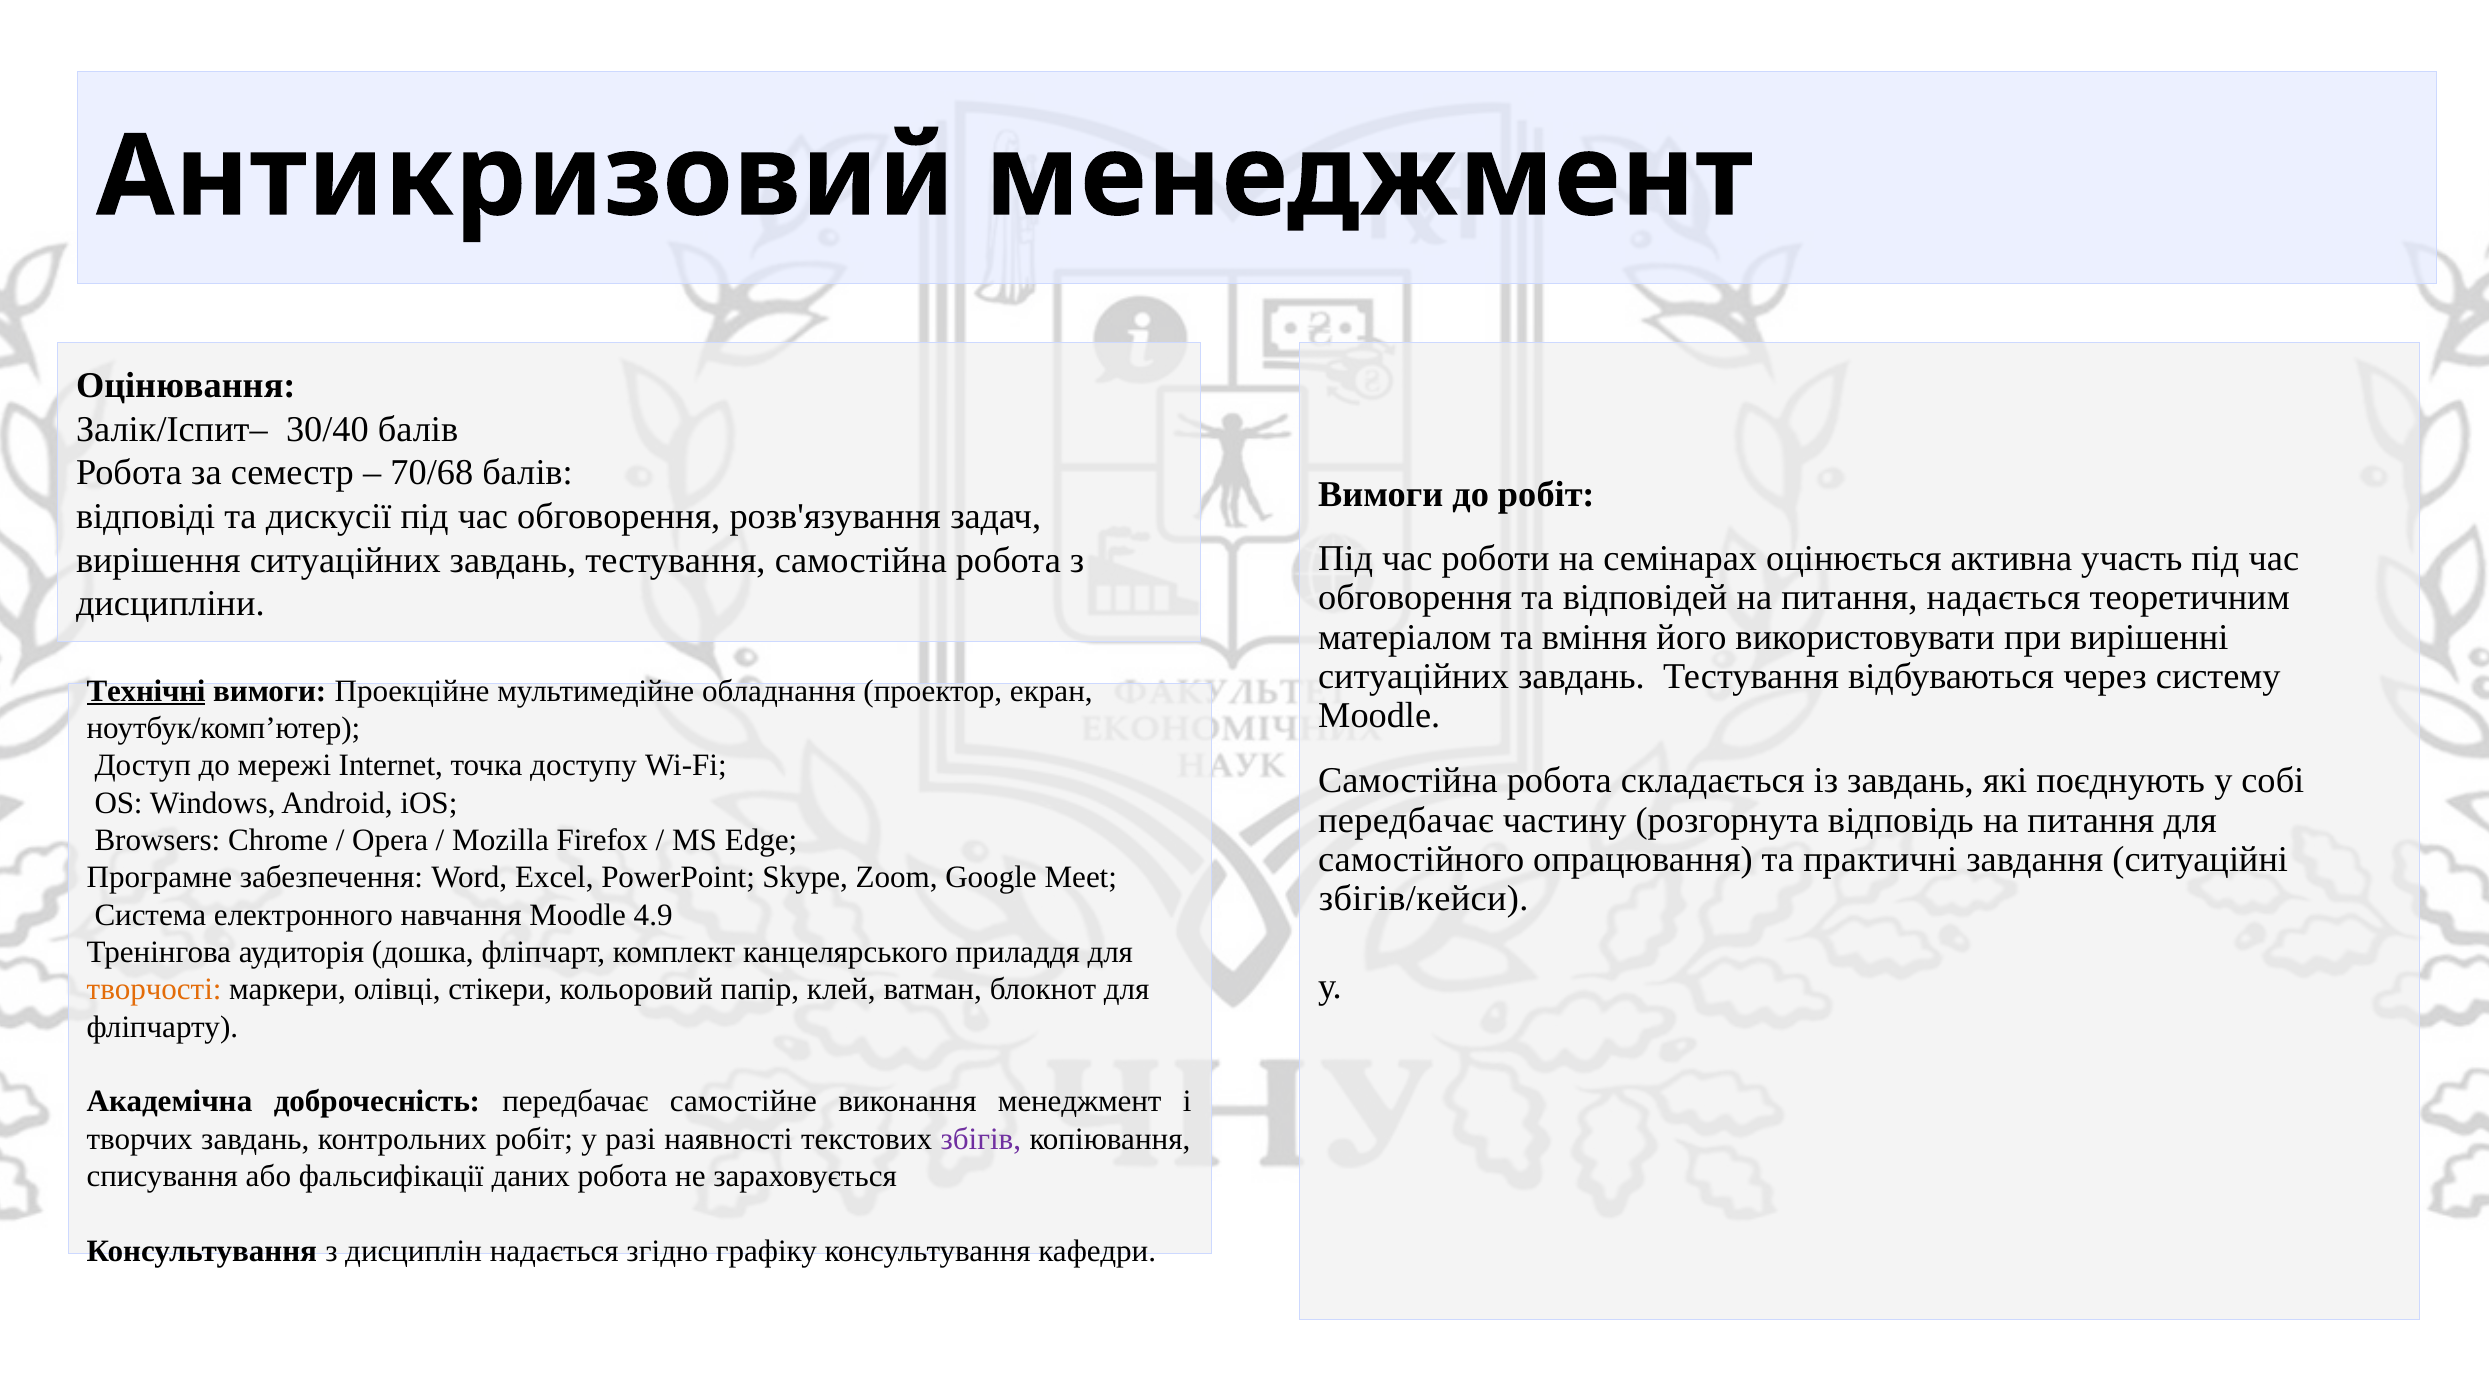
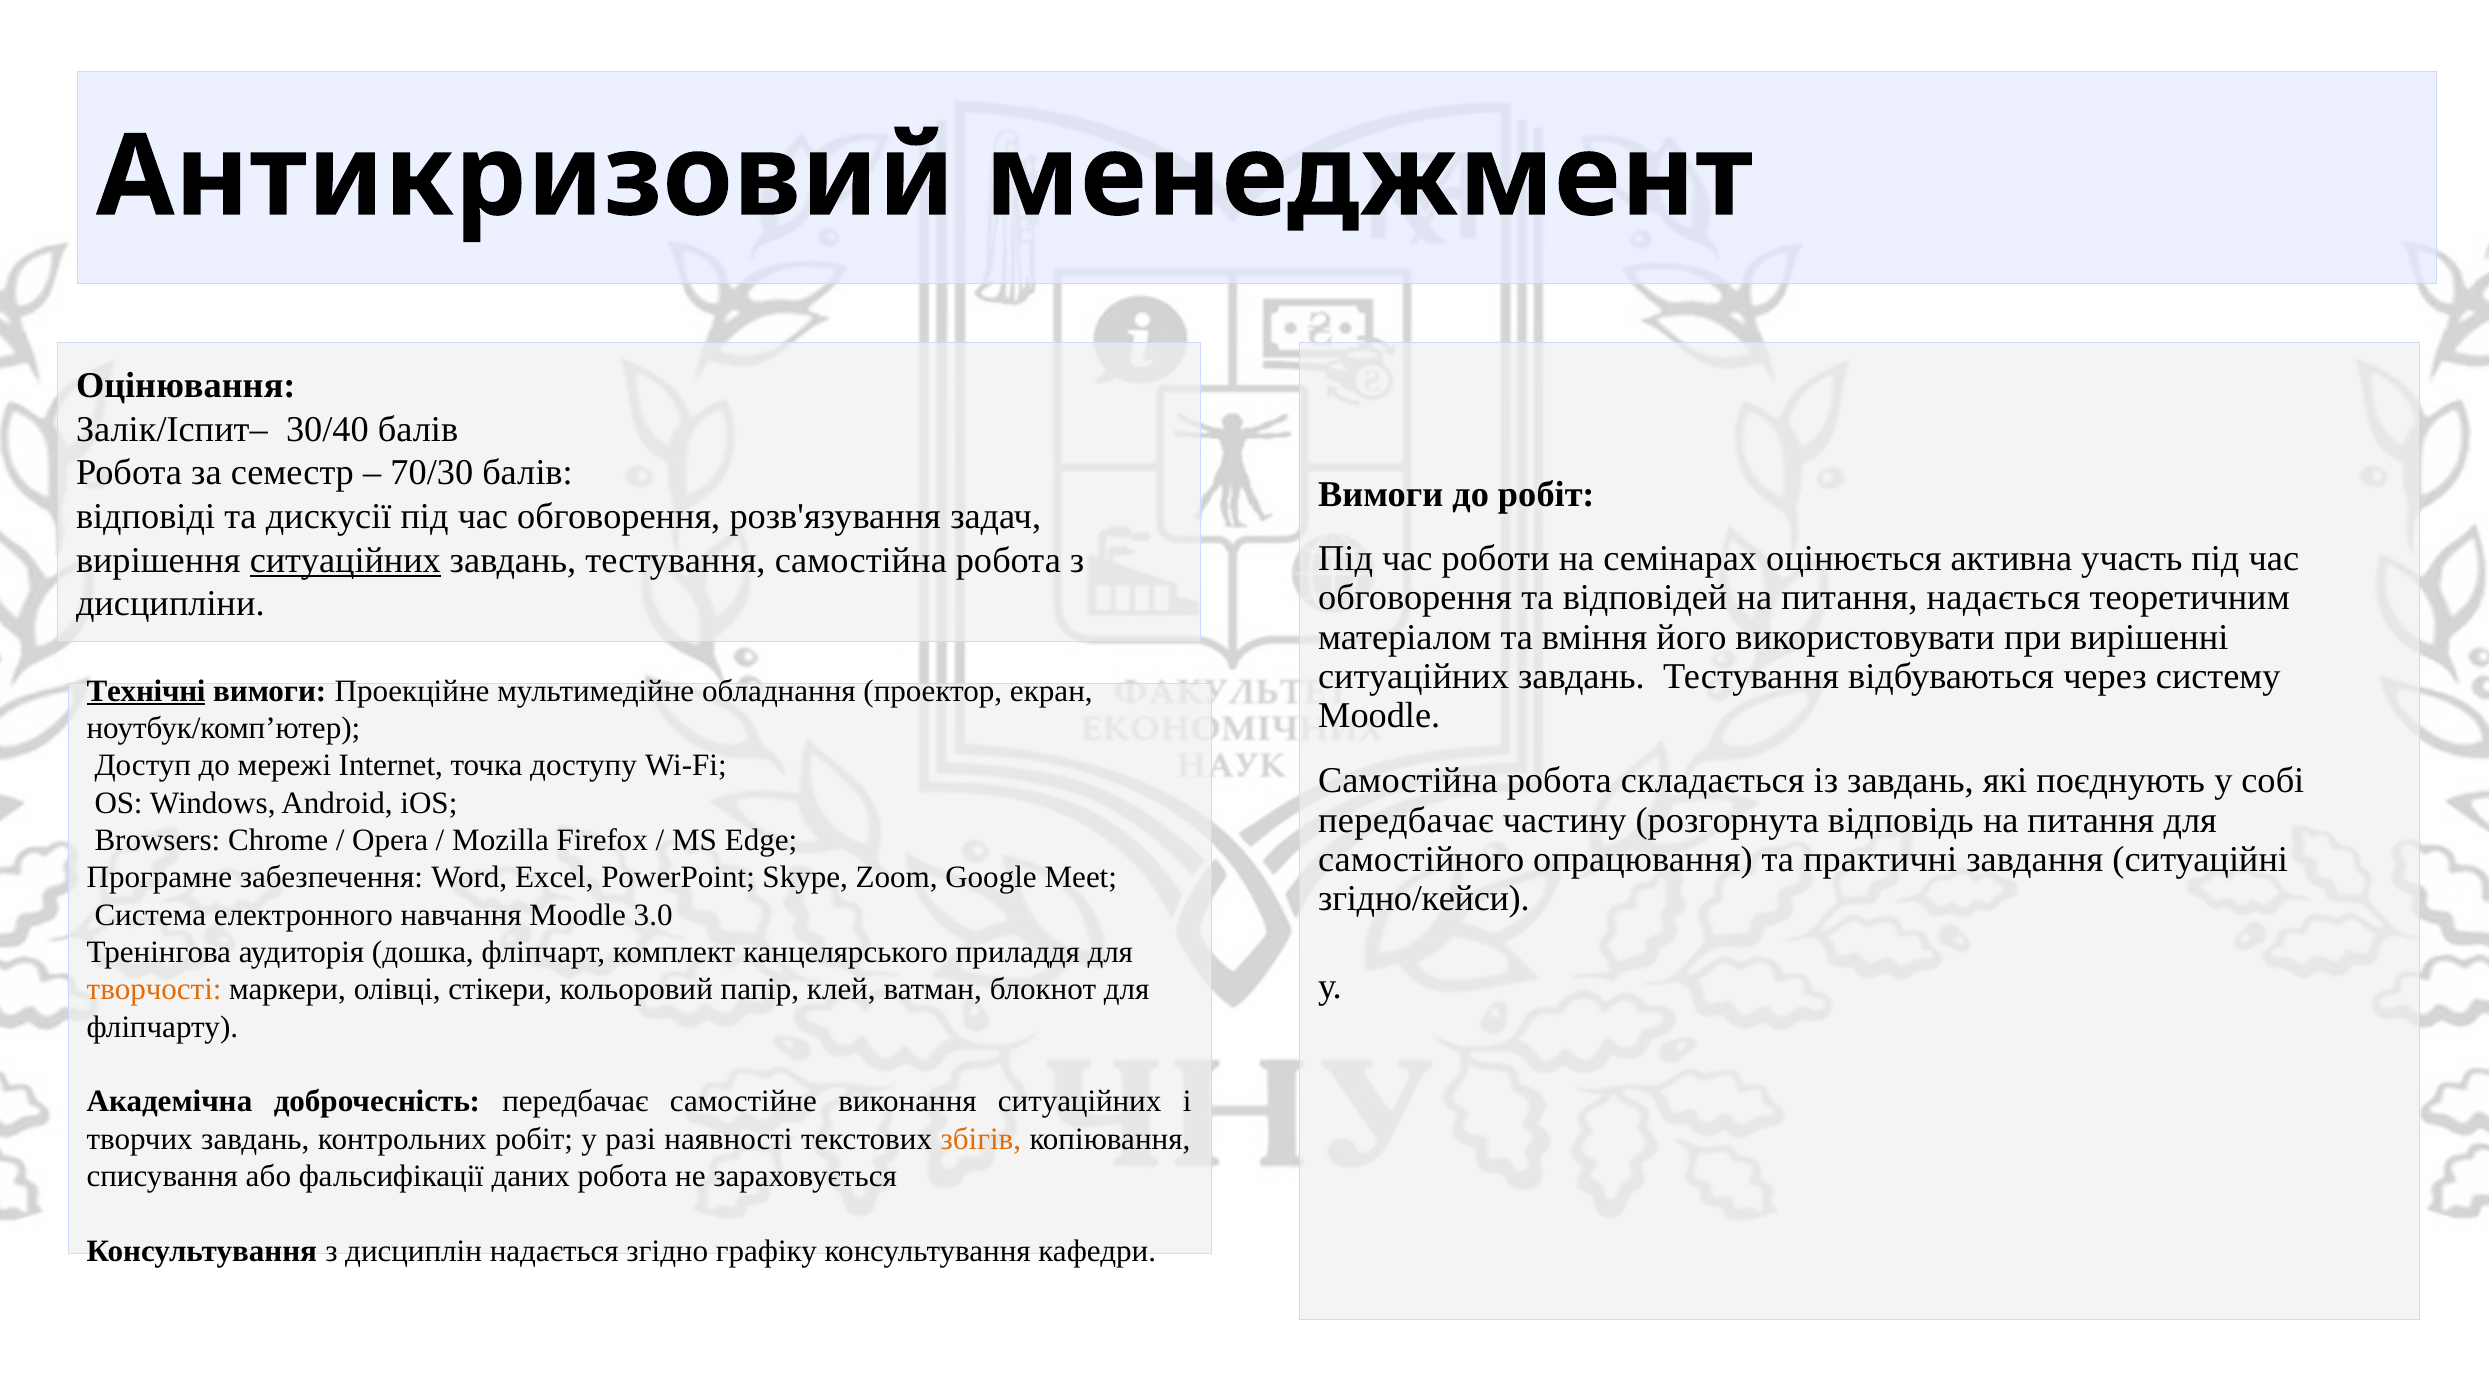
70/68: 70/68 -> 70/30 (432, 473)
ситуаційних underline: none -> present (345, 560)
збігів/кейси: збігів/кейси -> згідно/кейси (1424, 899)
4.9: 4.9 -> 3.0 (653, 915)
виконання менеджмент: менеджмент -> ситуаційних (1080, 1102)
збігів colour: purple -> orange (981, 1139)
